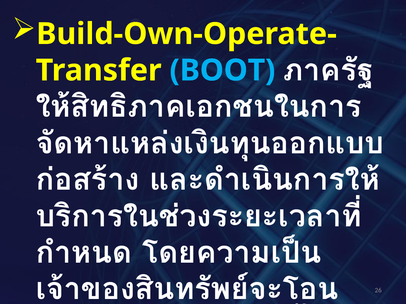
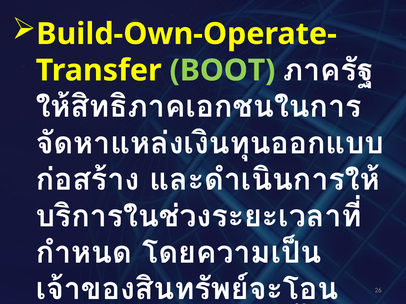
BOOT colour: light blue -> light green (222, 71)
